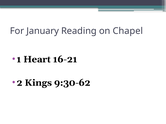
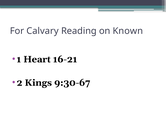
January: January -> Calvary (43, 31)
Chapel: Chapel -> Known (128, 31)
9:30-62: 9:30-62 -> 9:30-67 (72, 83)
